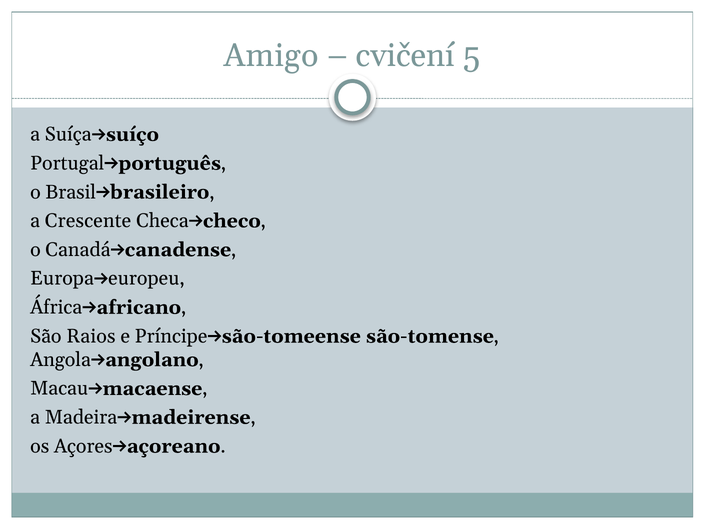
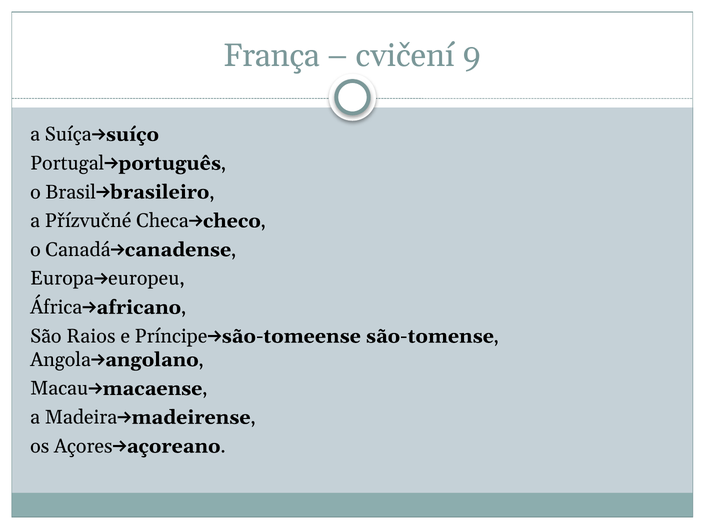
Amigo: Amigo -> França (272, 56)
5: 5 -> 9 (472, 56)
Crescente: Crescente -> Přízvučné (88, 221)
